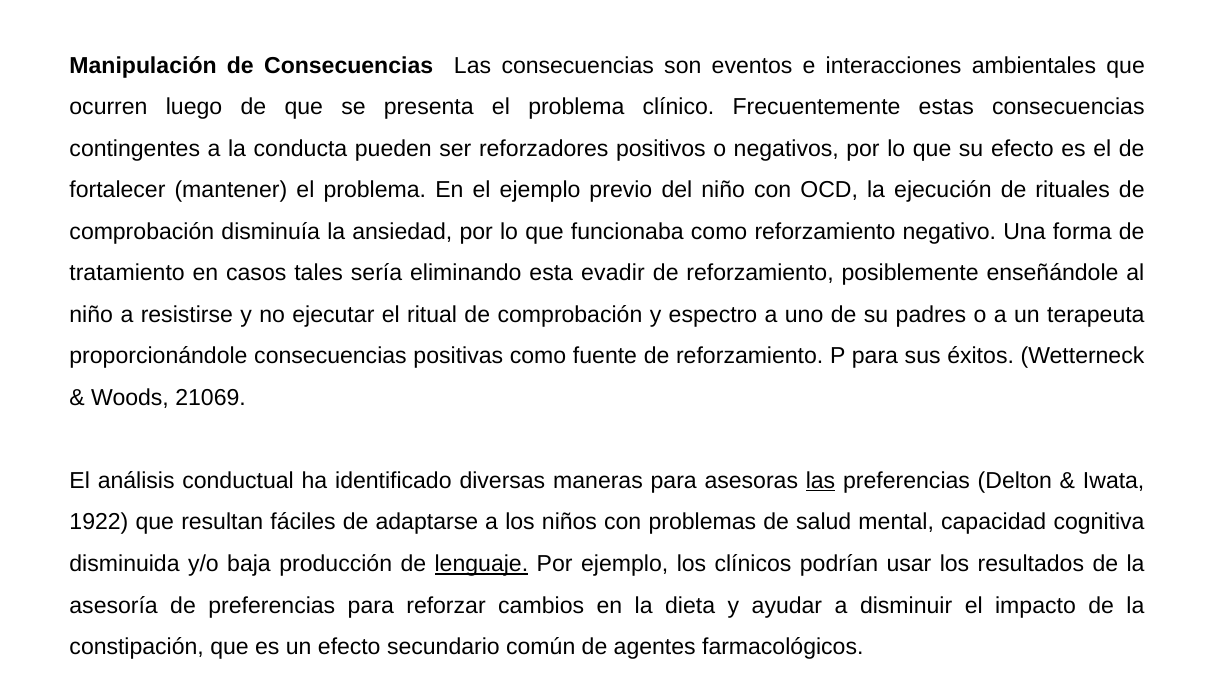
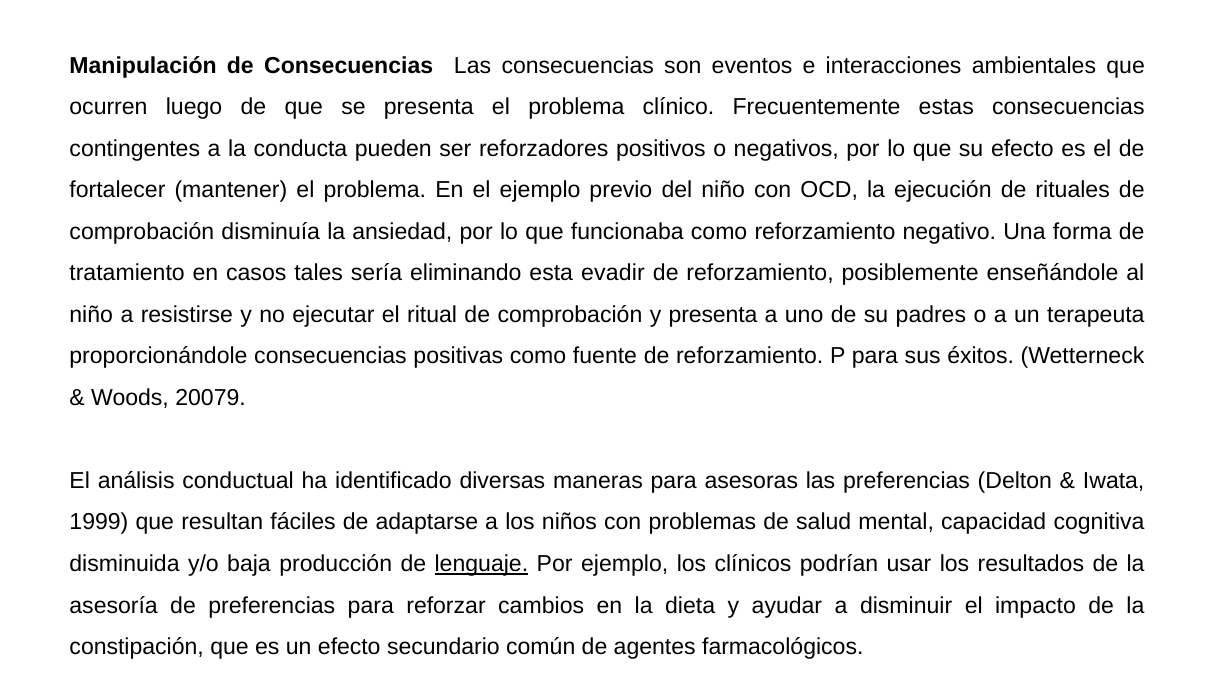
y espectro: espectro -> presenta (713, 315)
21069: 21069 -> 20079 (211, 398)
las underline: present -> none (821, 481)
1922: 1922 -> 1999 (99, 522)
